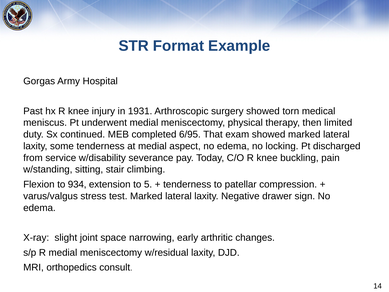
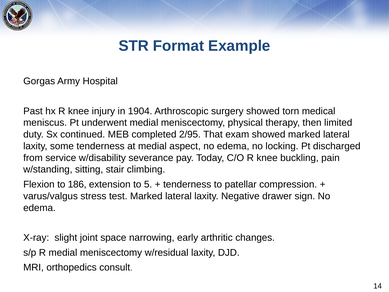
1931: 1931 -> 1904 (140, 111)
6/95: 6/95 -> 2/95 (190, 134)
934: 934 -> 186 (77, 184)
